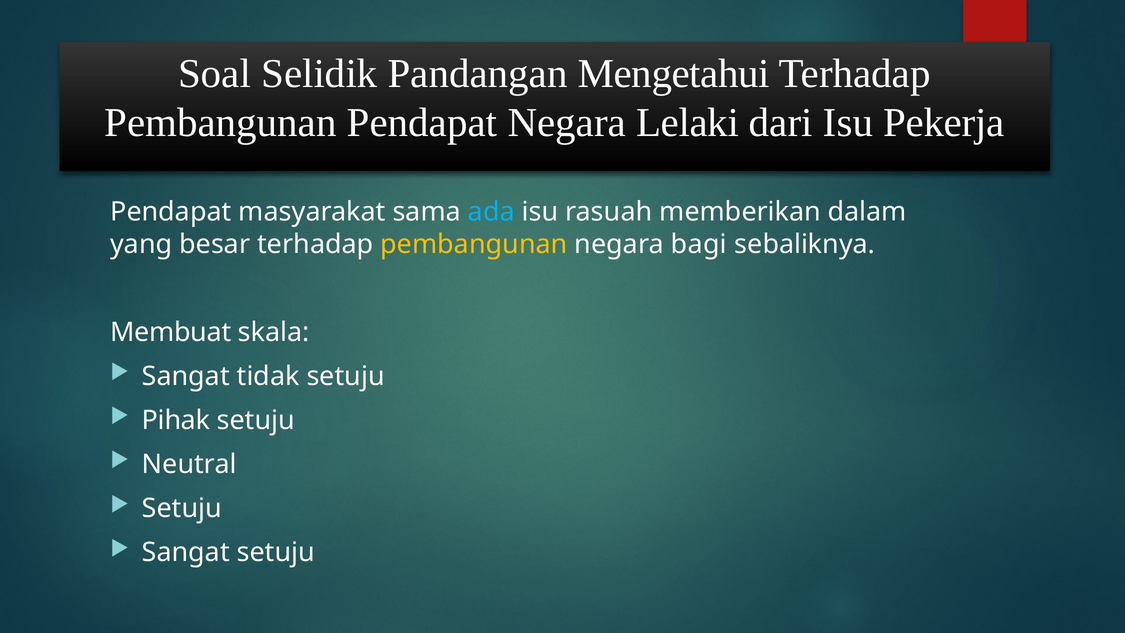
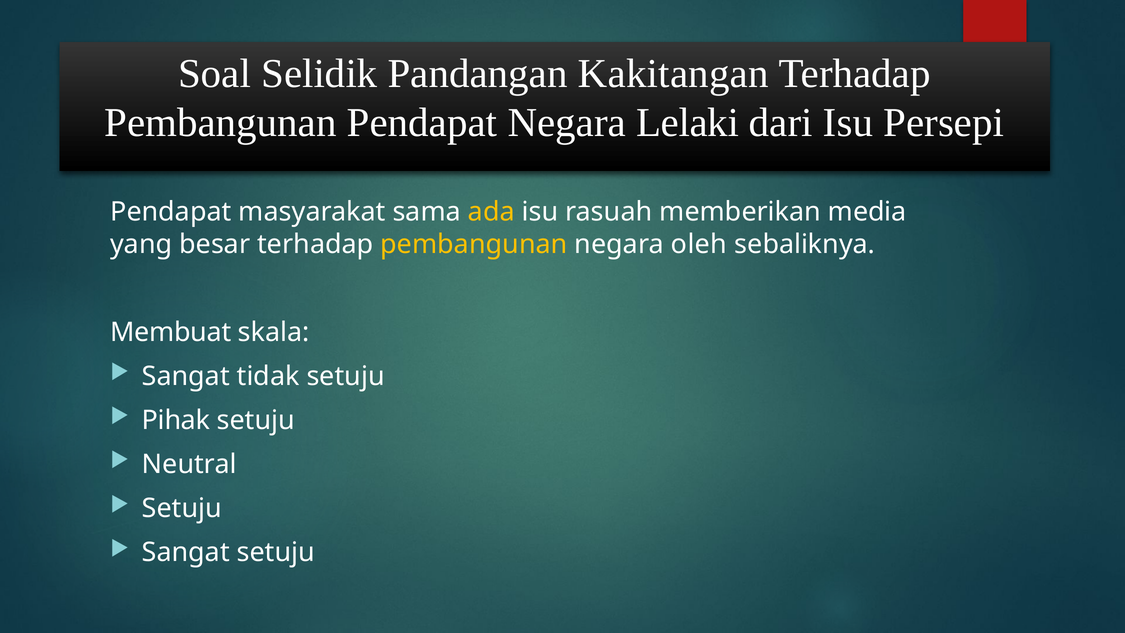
Mengetahui: Mengetahui -> Kakitangan (673, 73)
Pekerja: Pekerja -> Persepi (944, 123)
ada colour: light blue -> yellow (491, 212)
dalam: dalam -> media (867, 212)
bagi: bagi -> oleh (699, 244)
